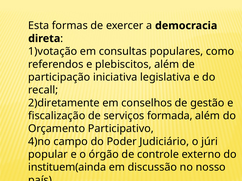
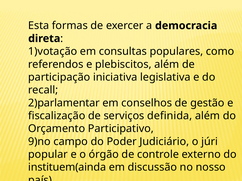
2)diretamente: 2)diretamente -> 2)parlamentar (64, 103)
formada: formada -> definida (170, 116)
4)no: 4)no -> 9)no (39, 142)
